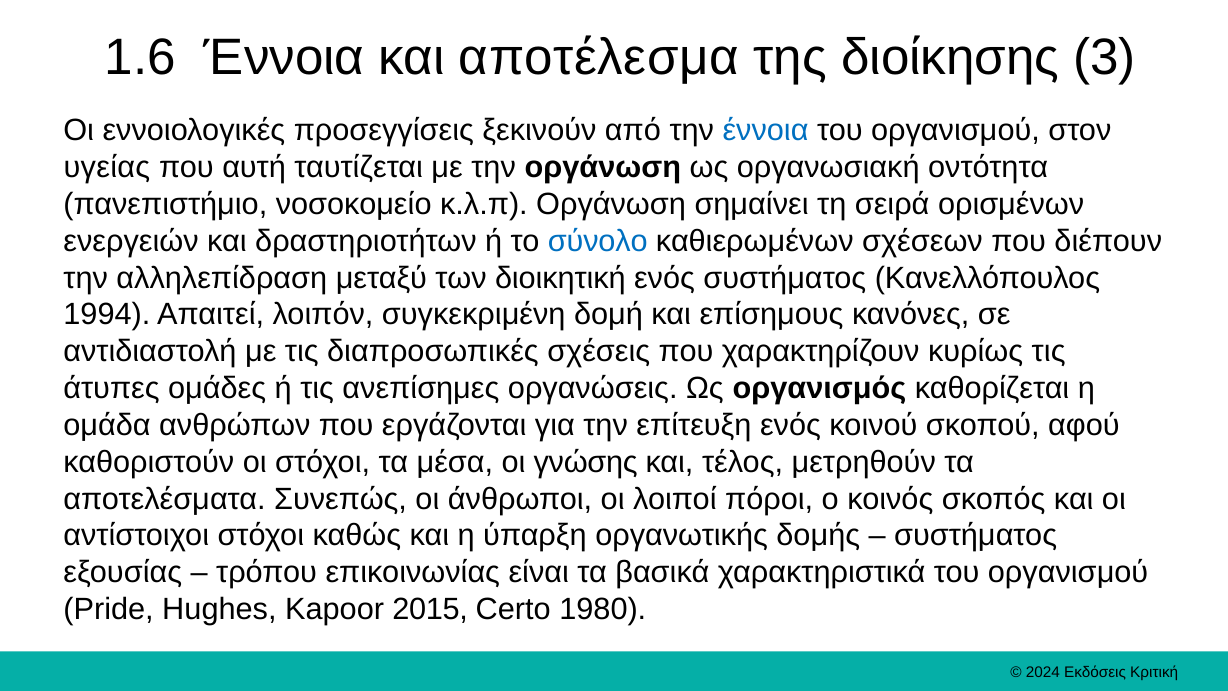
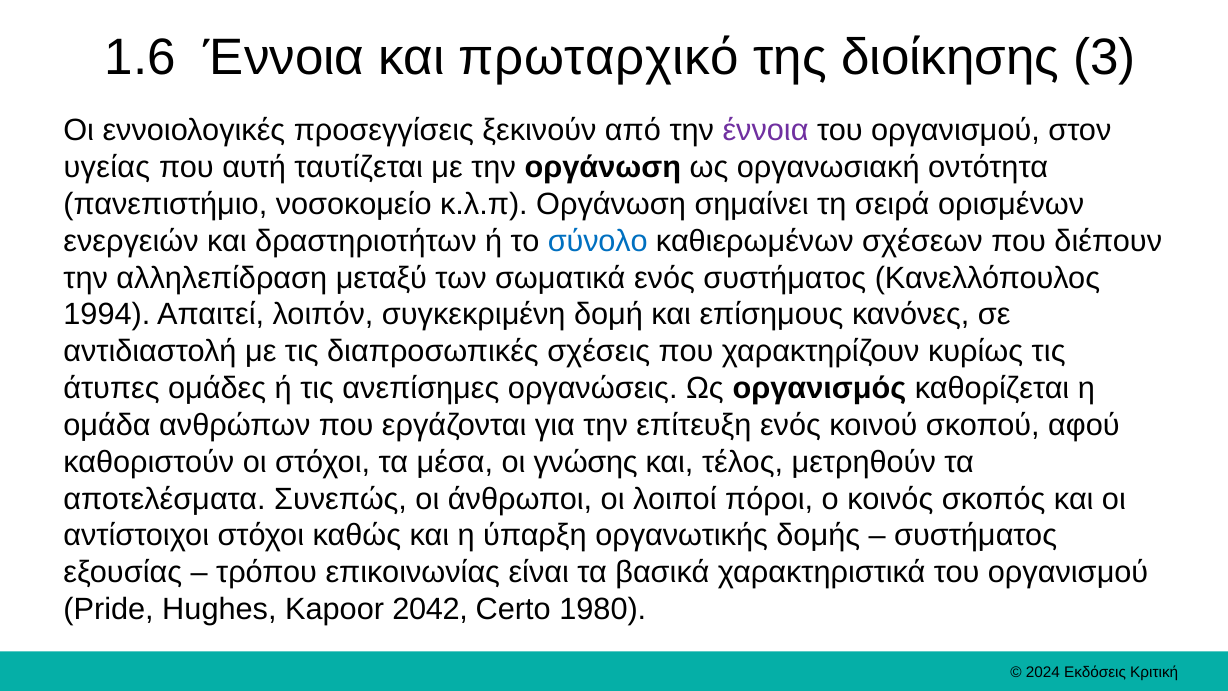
αποτέλεσμα: αποτέλεσμα -> πρωταρχικό (599, 57)
έννοια colour: blue -> purple (766, 130)
διοικητική: διοικητική -> σωματικά (560, 278)
2015: 2015 -> 2042 (430, 609)
